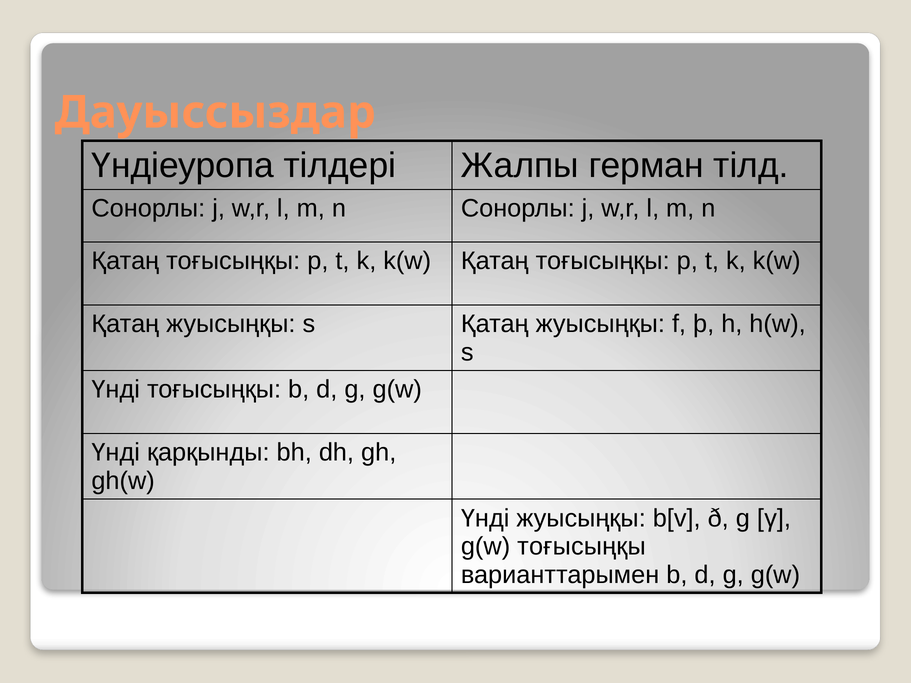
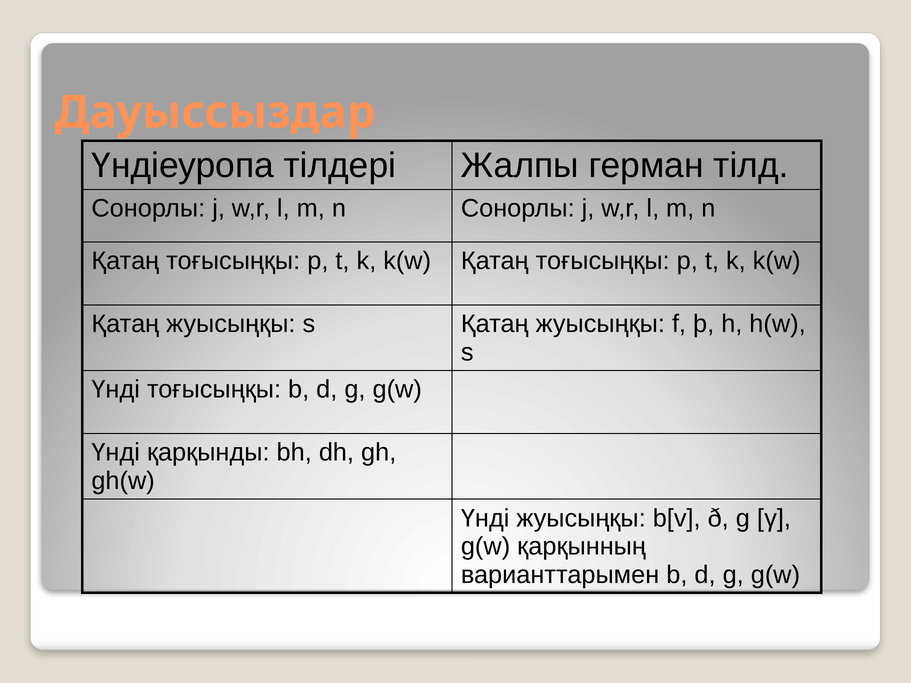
g(w тоғысыңқы: тоғысыңқы -> қарқынның (582, 547)
